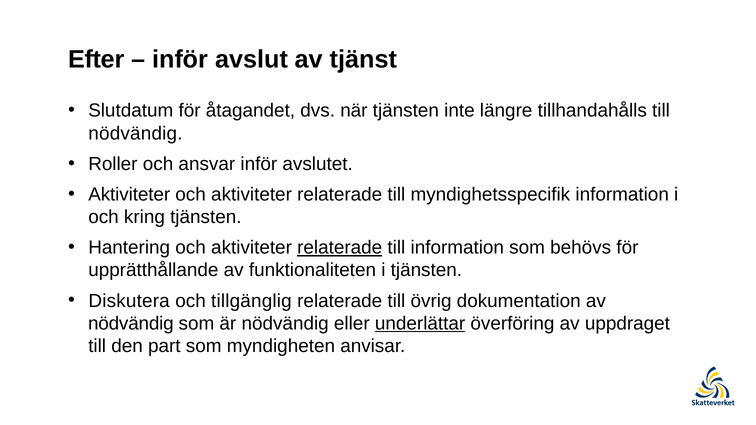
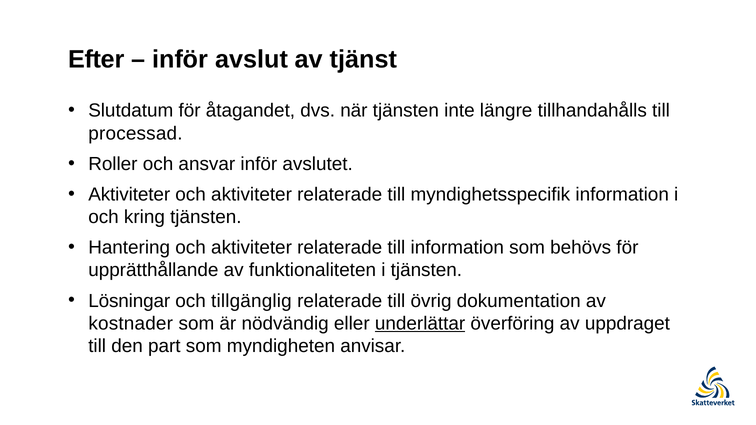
nödvändig: nödvändig -> processad (135, 133)
relaterade underline: present -> none (340, 248)
Diskutera: Diskutera -> Lösningar (129, 301)
nödvändig: nödvändig -> kostnader (131, 324)
